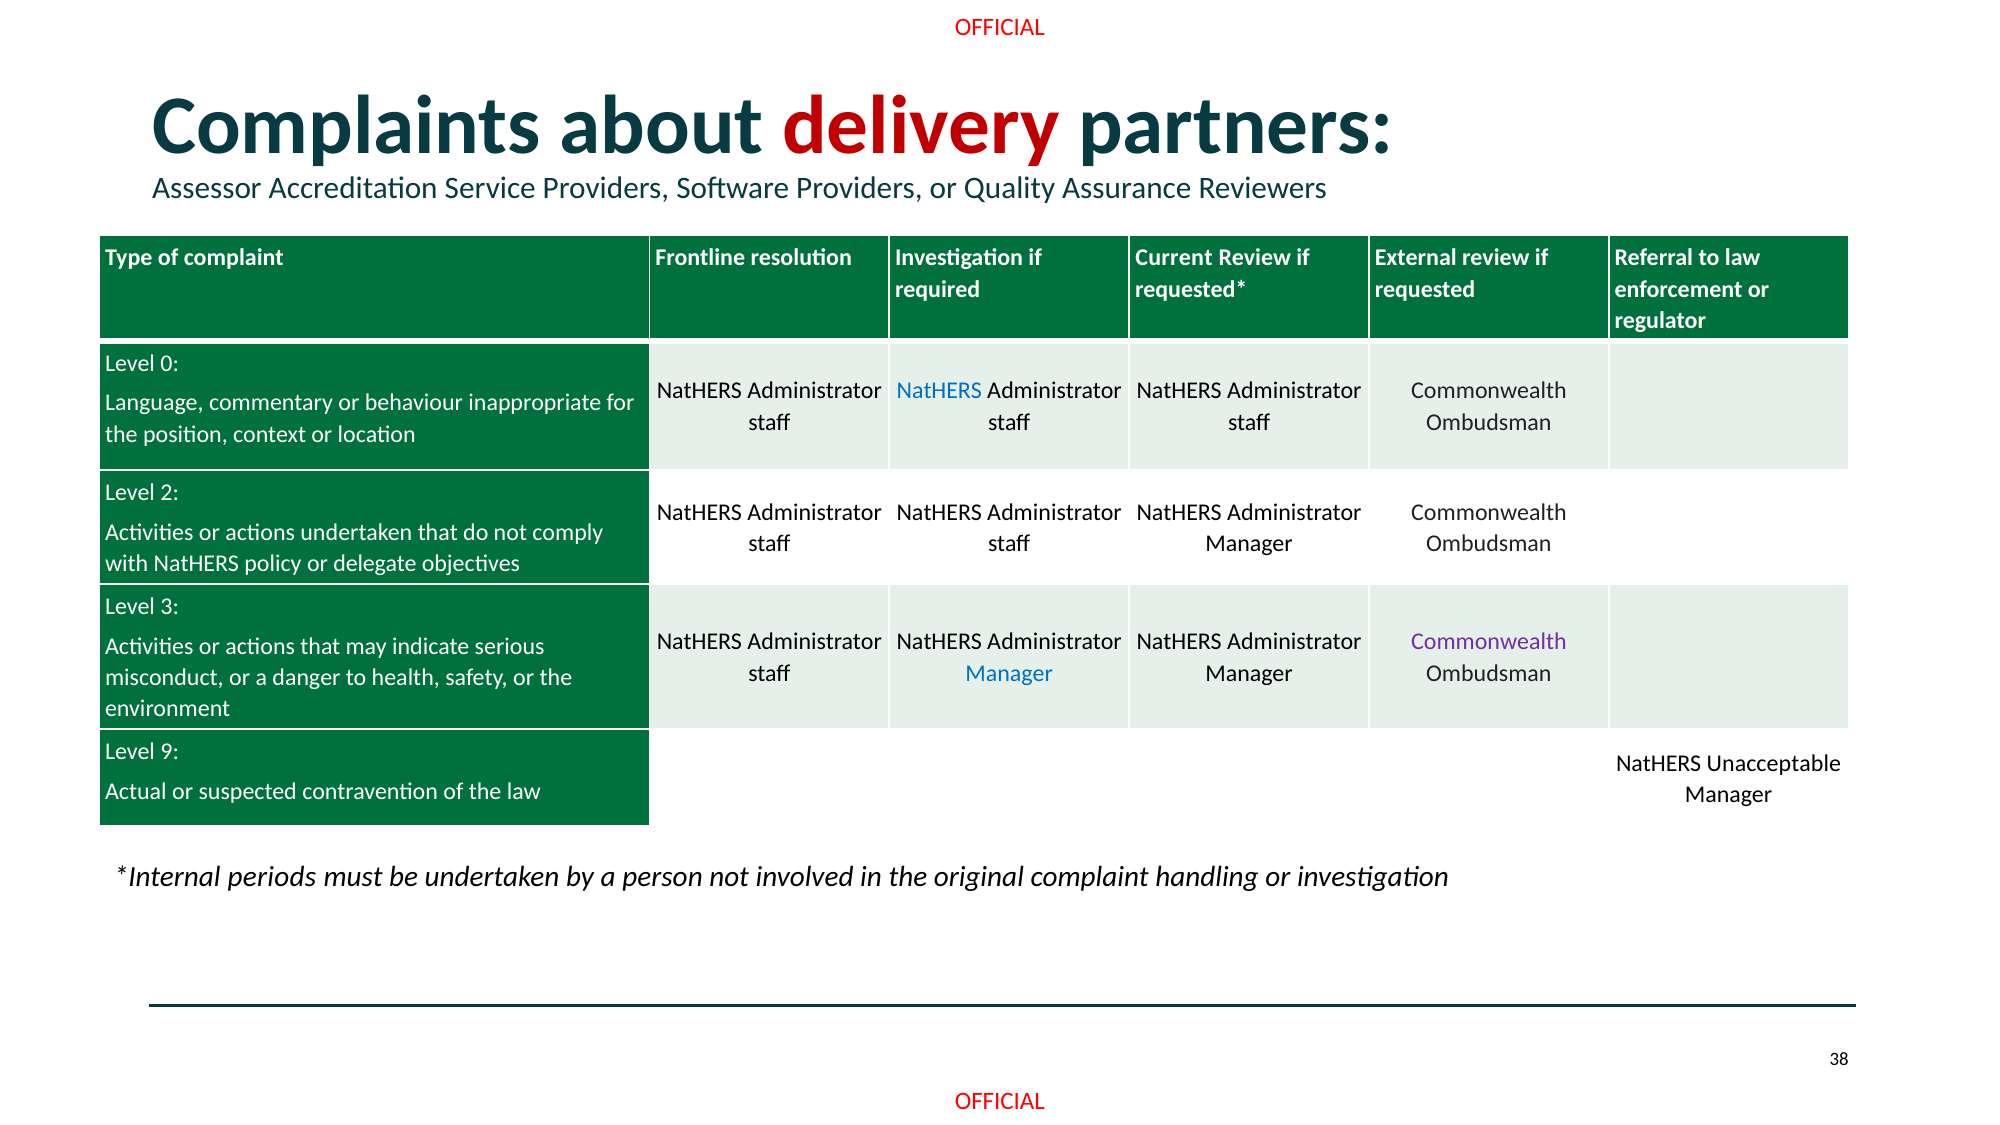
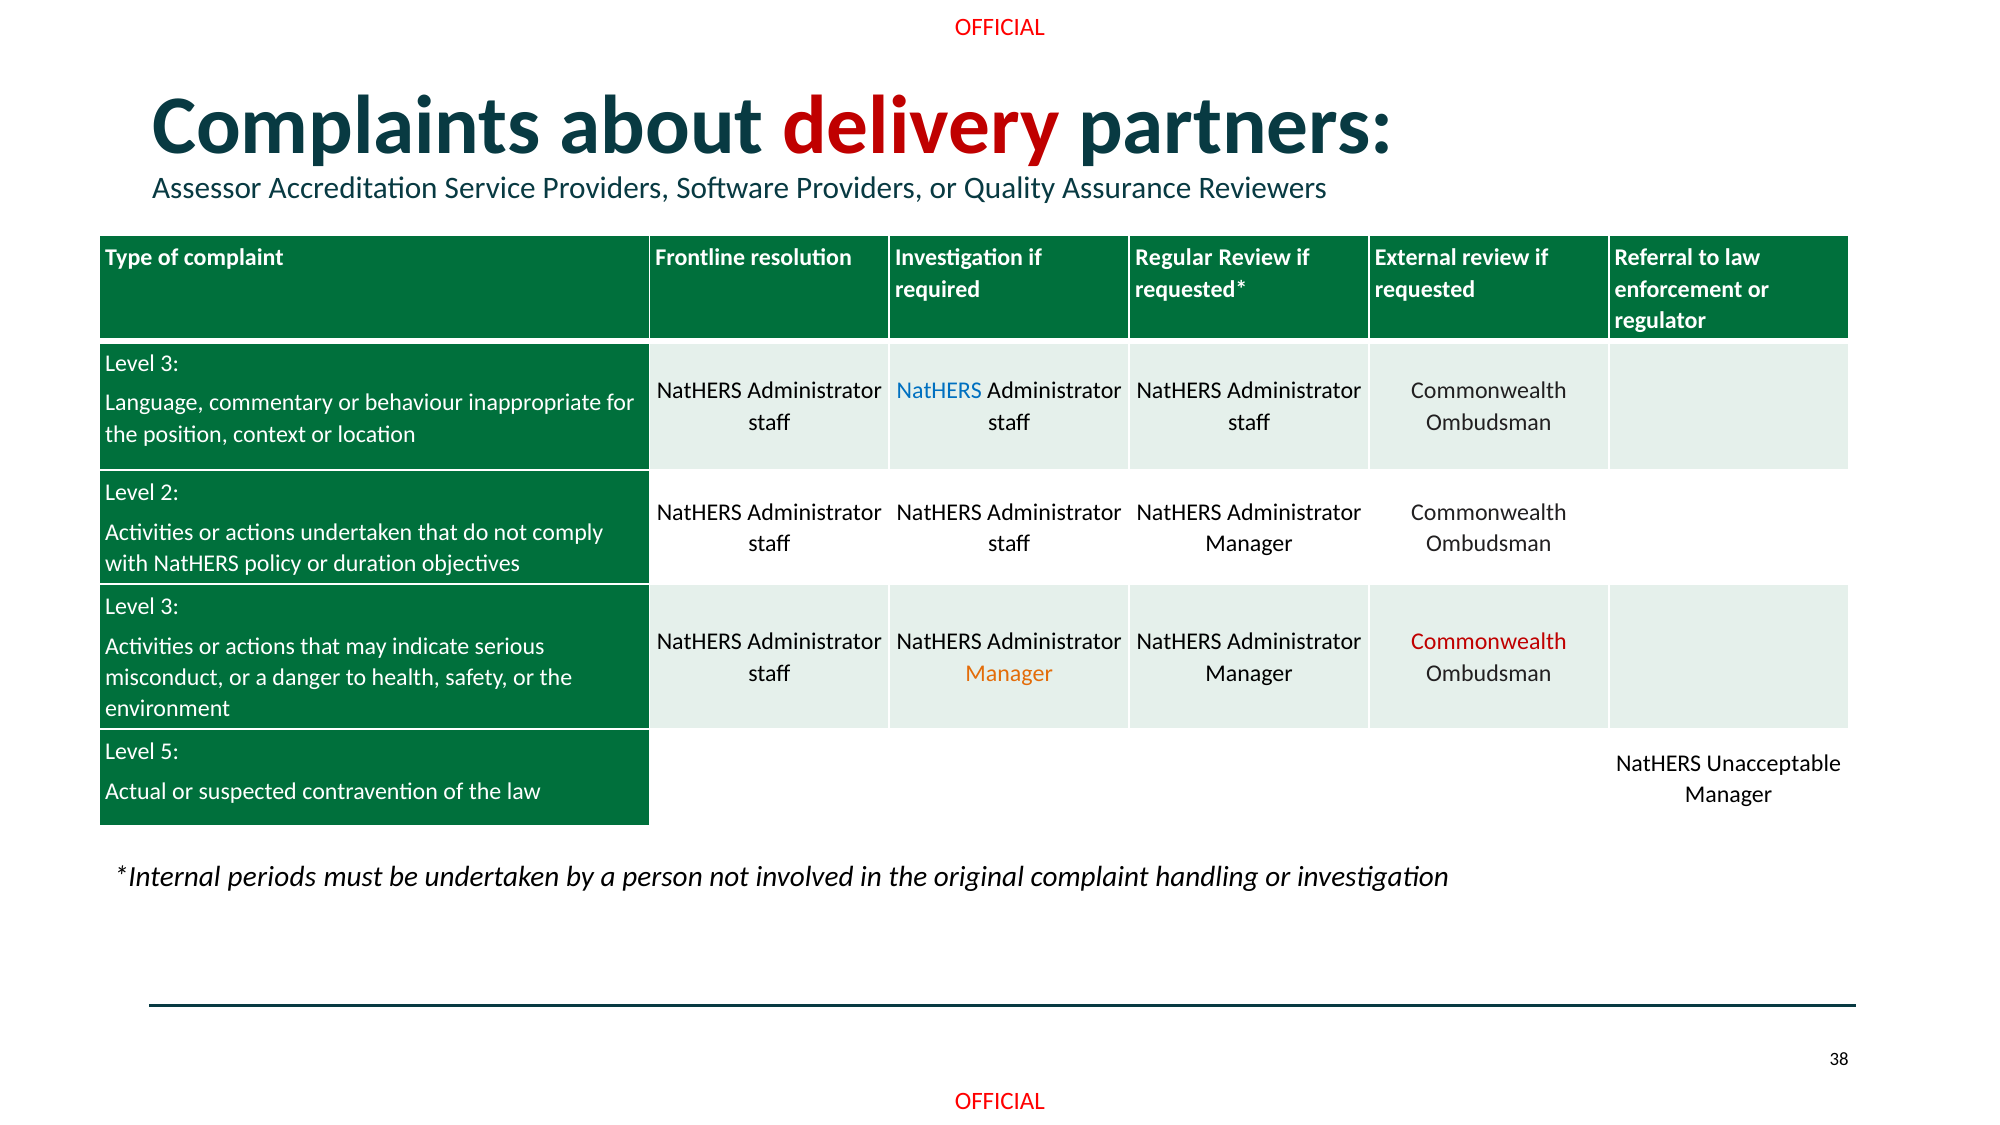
Current: Current -> Regular (1174, 258)
0: 0 -> 3 (170, 363)
delegate: delegate -> duration (375, 563)
Commonwealth colour: purple -> red (1489, 642)
Manager colour: blue -> orange (1009, 673)
9: 9 -> 5 (170, 752)
